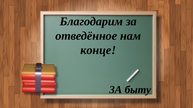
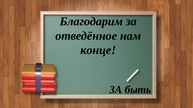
быту: быту -> быть (138, 90)
